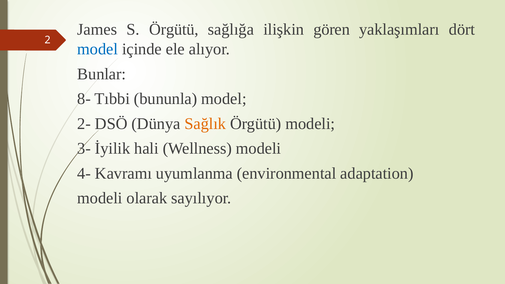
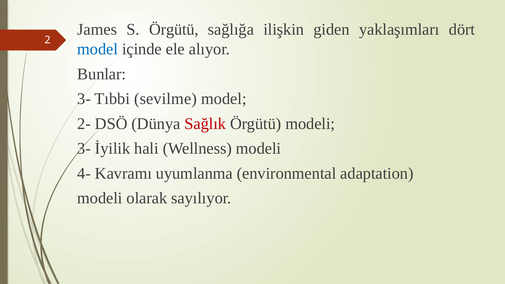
gören: gören -> giden (332, 30)
8-: 8- -> 3- (84, 99)
bununla: bununla -> sevilme (166, 99)
Sağlık colour: orange -> red (205, 124)
